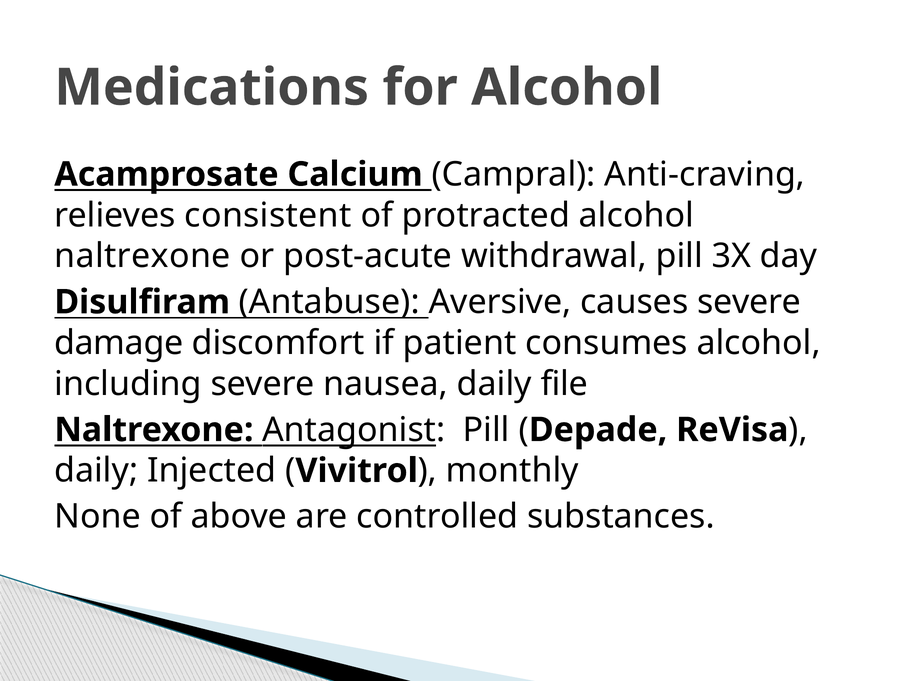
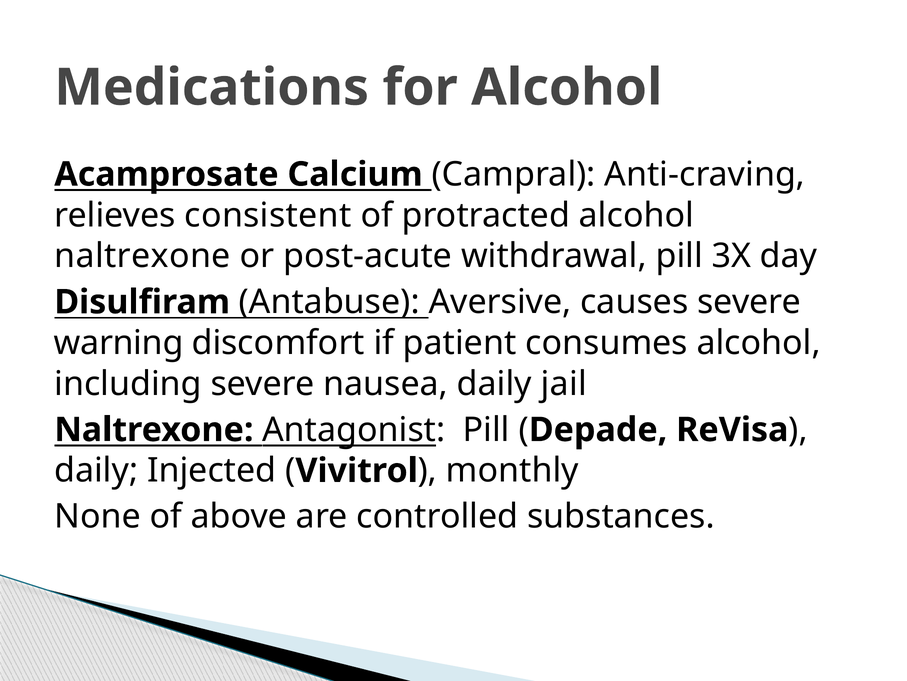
damage: damage -> warning (119, 343)
file: file -> jail (564, 383)
